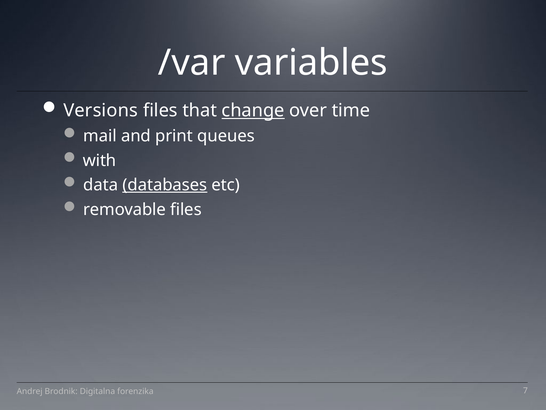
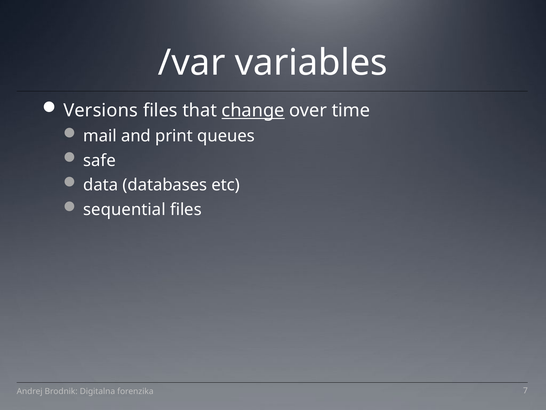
with: with -> safe (100, 160)
databases underline: present -> none (165, 185)
removable: removable -> sequential (124, 209)
